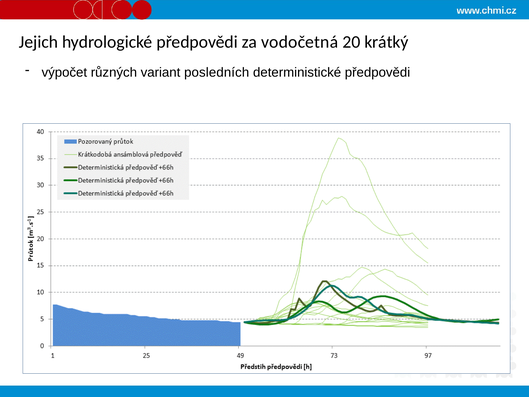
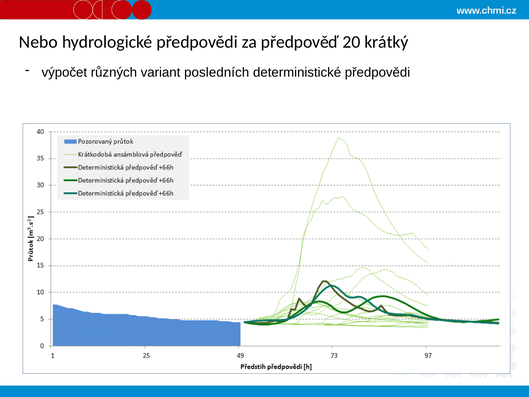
Jejich: Jejich -> Nebo (38, 42)
vodočetná: vodočetná -> předpověď (300, 42)
